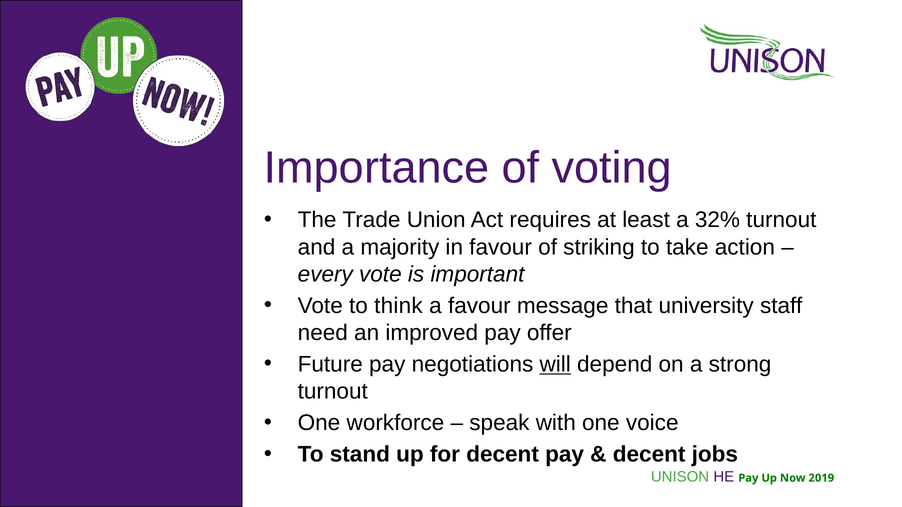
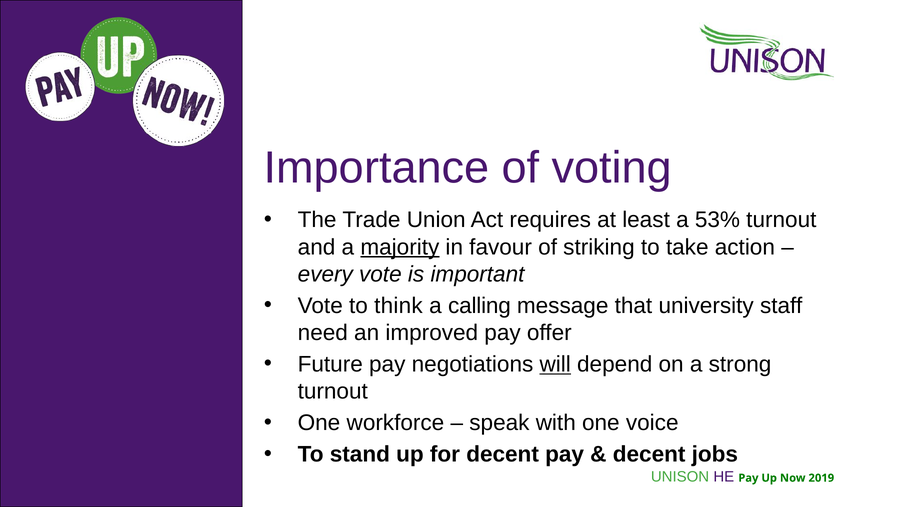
32%: 32% -> 53% (717, 220)
majority underline: none -> present (400, 247)
a favour: favour -> calling (479, 306)
